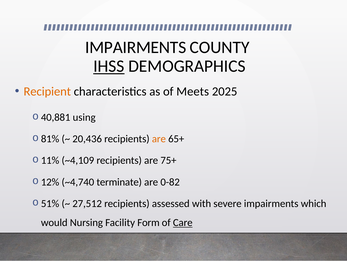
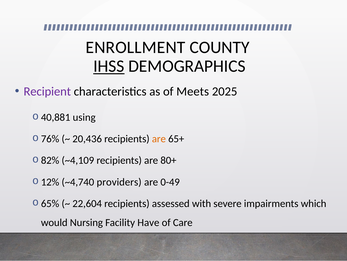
IMPAIRMENTS: IMPAIRMENTS -> ENROLLMENT (136, 47)
Recipient colour: orange -> purple (47, 91)
81%: 81% -> 76% (50, 139)
11%: 11% -> 82% (50, 160)
75+: 75+ -> 80+ (168, 160)
terminate: terminate -> providers (119, 182)
0-82: 0-82 -> 0-49 (170, 182)
51%: 51% -> 65% (50, 203)
27,512: 27,512 -> 22,604 (87, 203)
Form: Form -> Have (148, 222)
Care underline: present -> none (183, 222)
